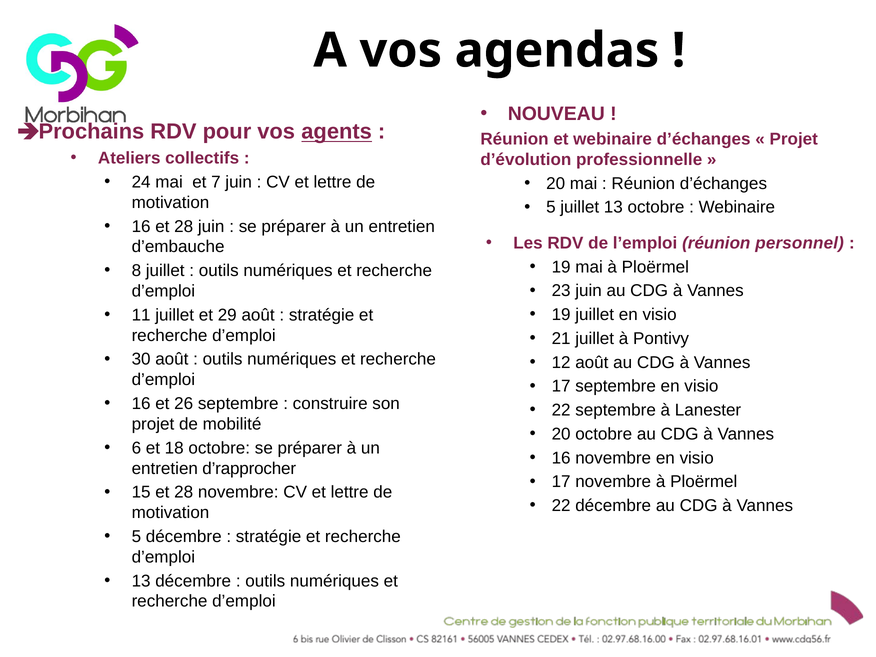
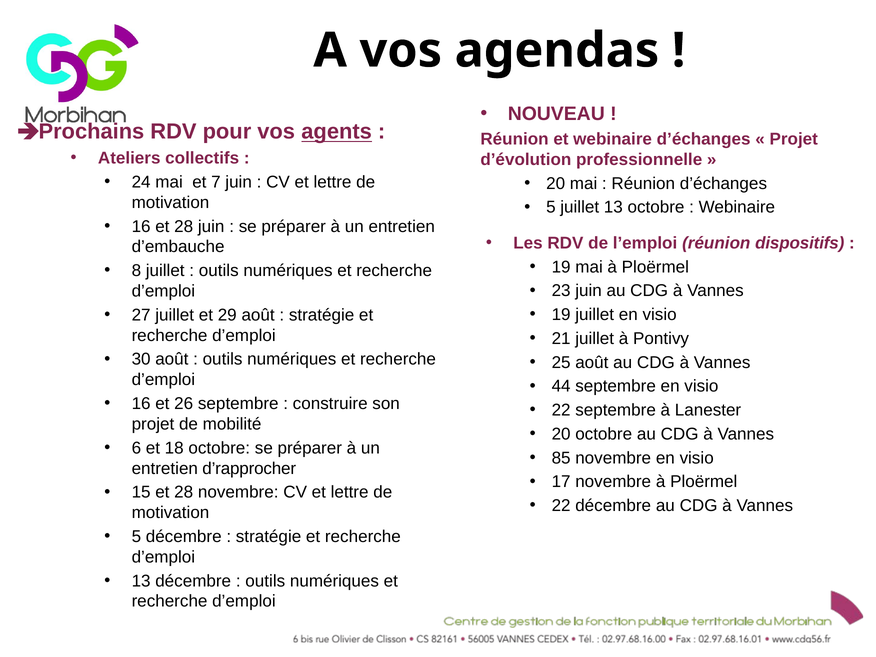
personnel: personnel -> dispositifs (800, 243)
11: 11 -> 27 (141, 315)
12: 12 -> 25 (561, 362)
17: 17 -> 44 (561, 386)
16: 16 -> 85 (561, 458)
